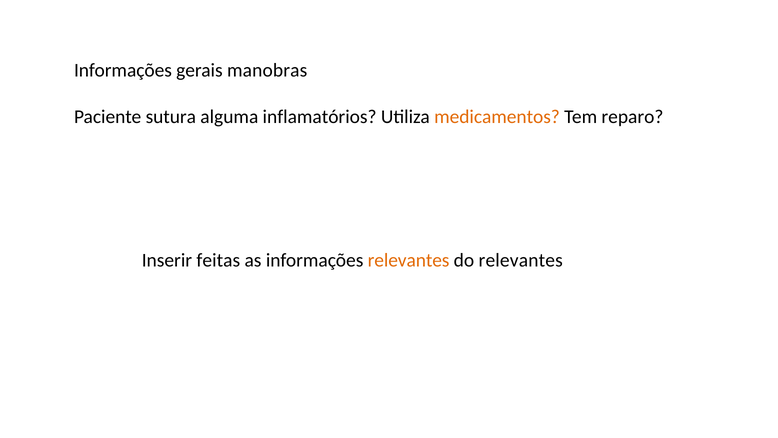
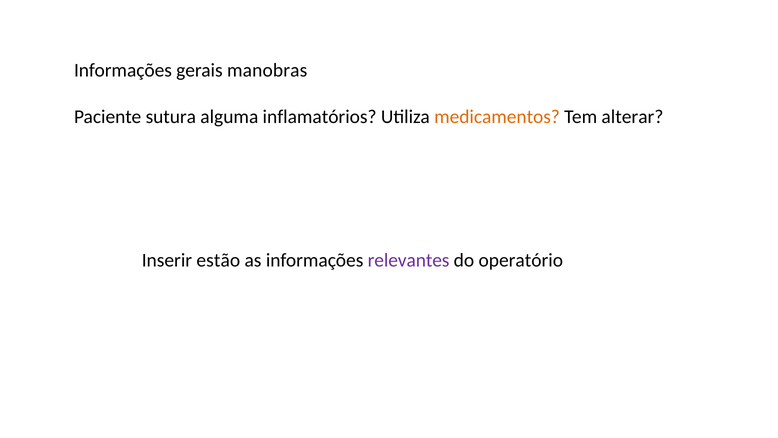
reparo: reparo -> alterar (632, 117)
feitas: feitas -> estão (218, 260)
relevantes colour: orange -> purple (409, 260)
do relevantes: relevantes -> operatório (521, 260)
